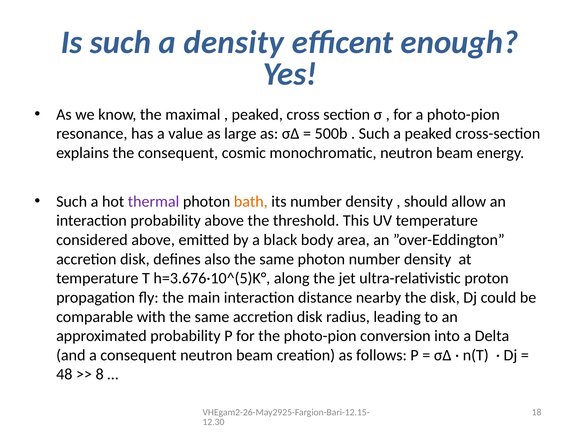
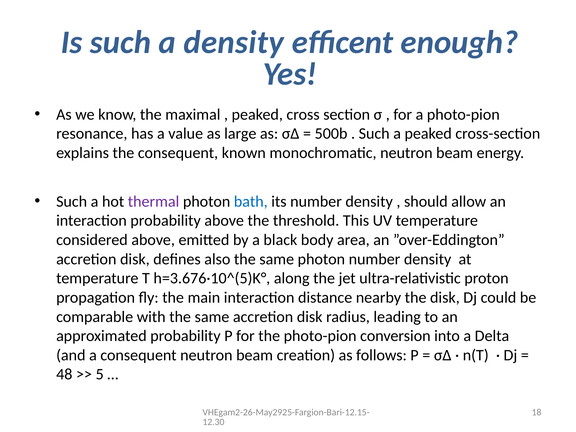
cosmic: cosmic -> known (244, 153)
bath colour: orange -> blue (251, 201)
8: 8 -> 5 (100, 374)
